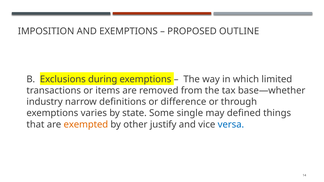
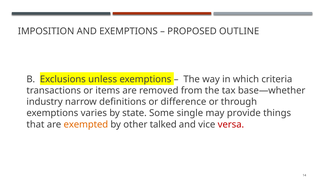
during: during -> unless (103, 79)
limited: limited -> criteria (277, 79)
defined: defined -> provide (244, 113)
justify: justify -> talked (163, 125)
versa colour: blue -> red (231, 125)
